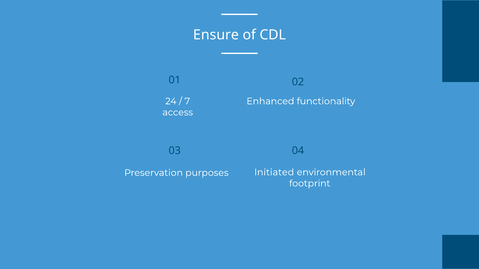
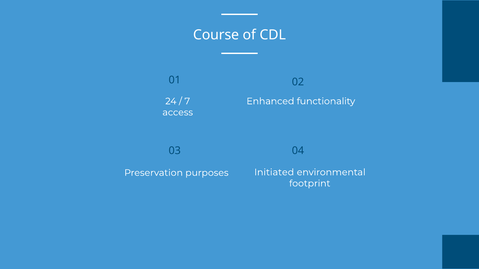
Ensure: Ensure -> Course (216, 35)
